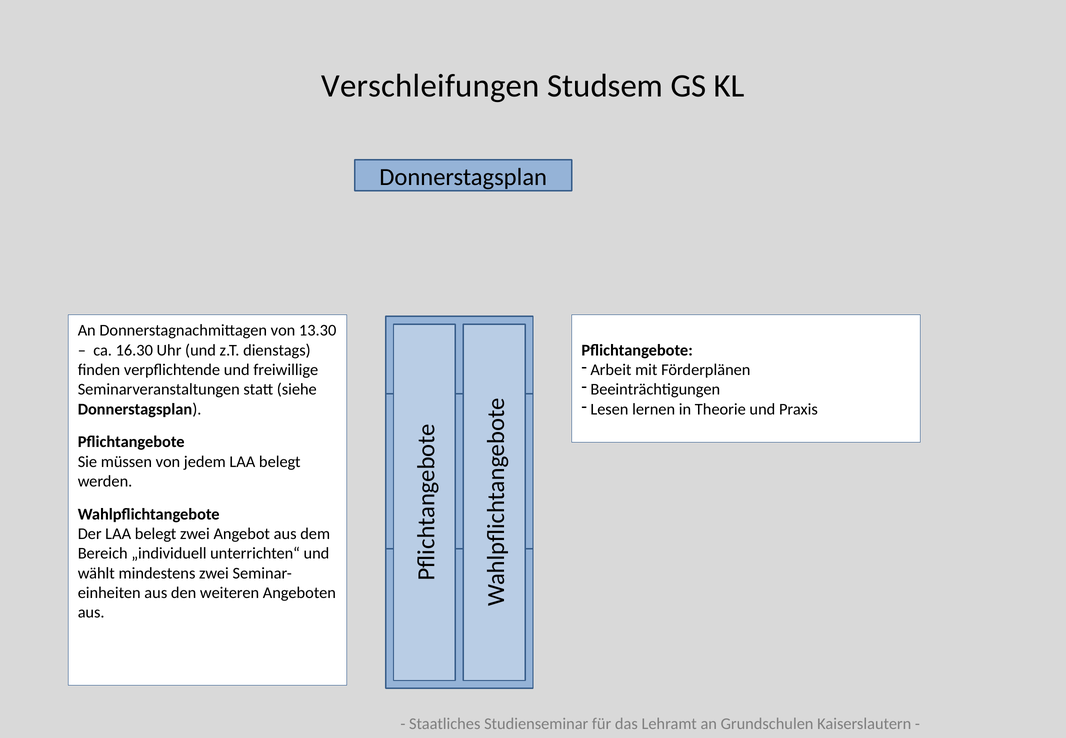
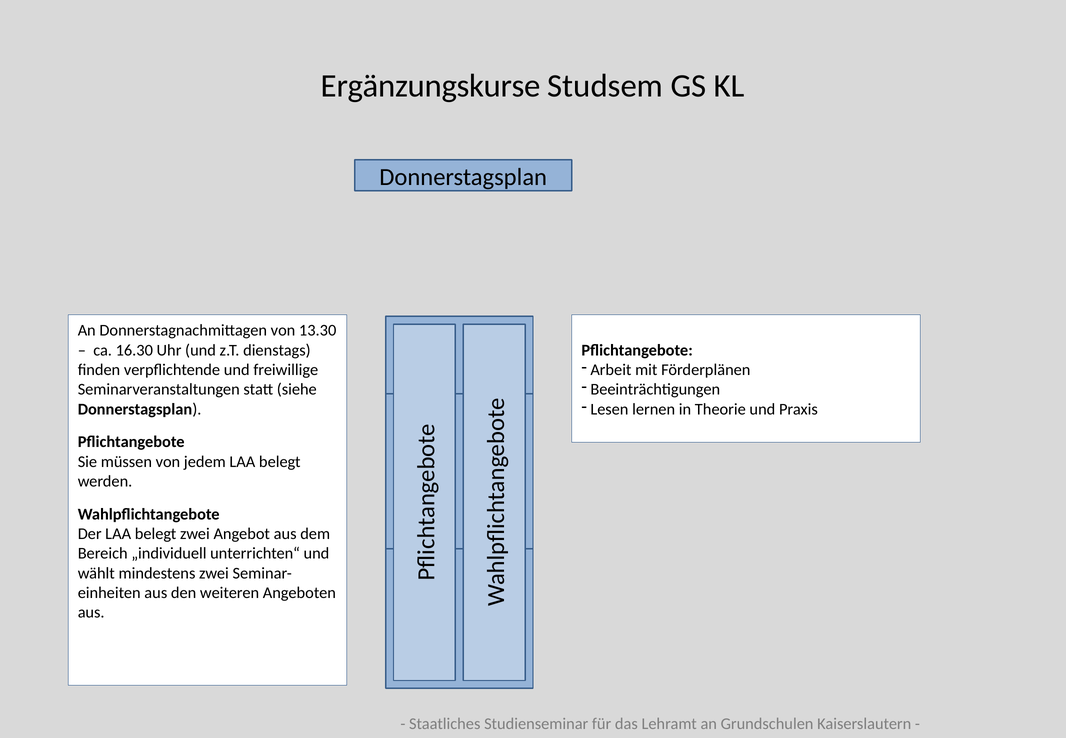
Verschleifungen: Verschleifungen -> Ergänzungskurse (431, 86)
